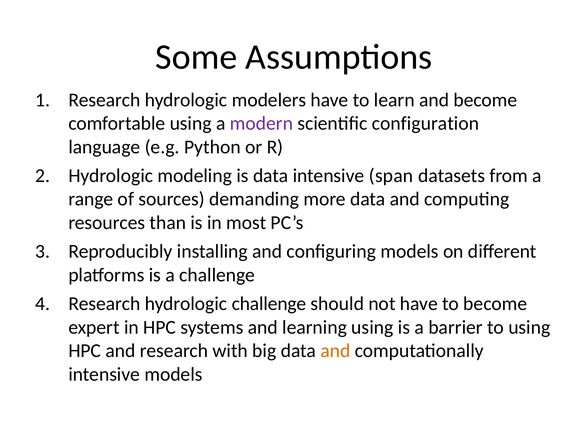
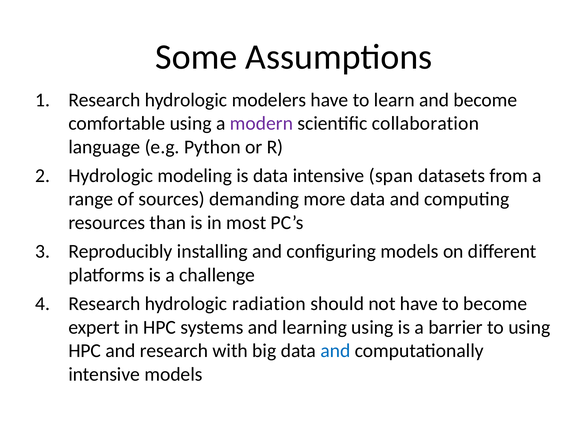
configuration: configuration -> collaboration (425, 123)
hydrologic challenge: challenge -> radiation (269, 304)
and colour: orange -> blue (335, 351)
